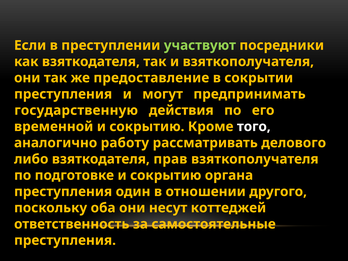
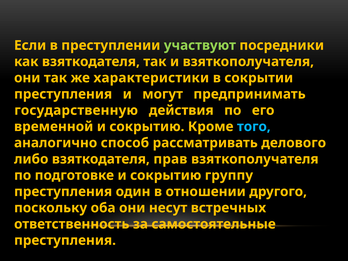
предоставление: предоставление -> характеристики (151, 78)
того colour: white -> light blue (254, 127)
работу: работу -> способ (125, 143)
органа: органа -> группу (229, 175)
коттеджей: коттеджей -> встречных (228, 208)
